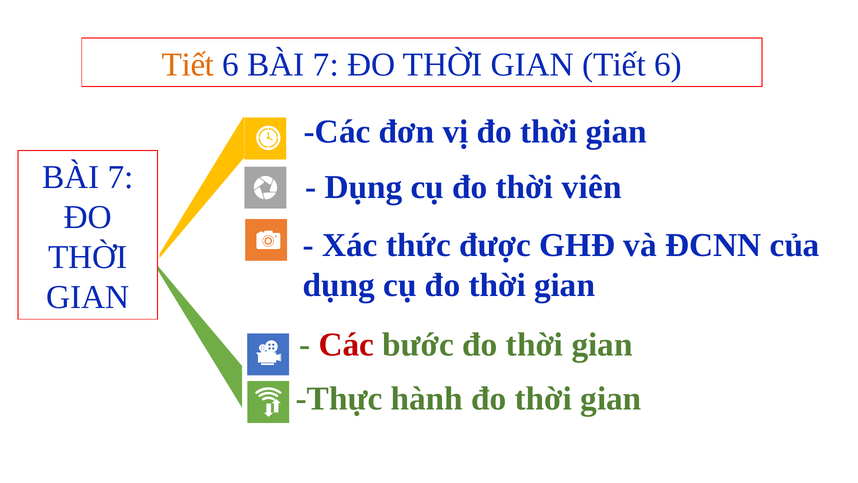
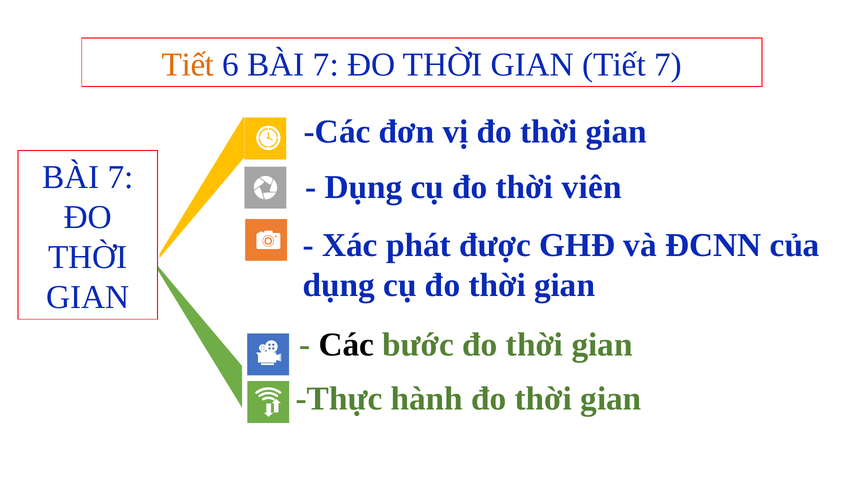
6: 6 -> 7 (668, 64)
thức: thức -> phát (419, 245)
Các colour: red -> black (346, 345)
